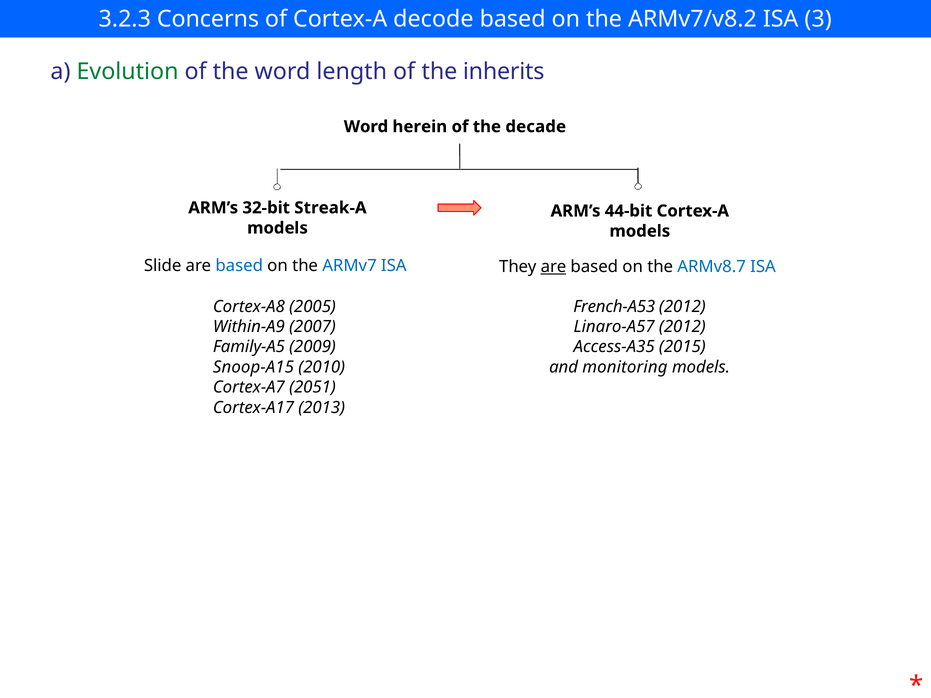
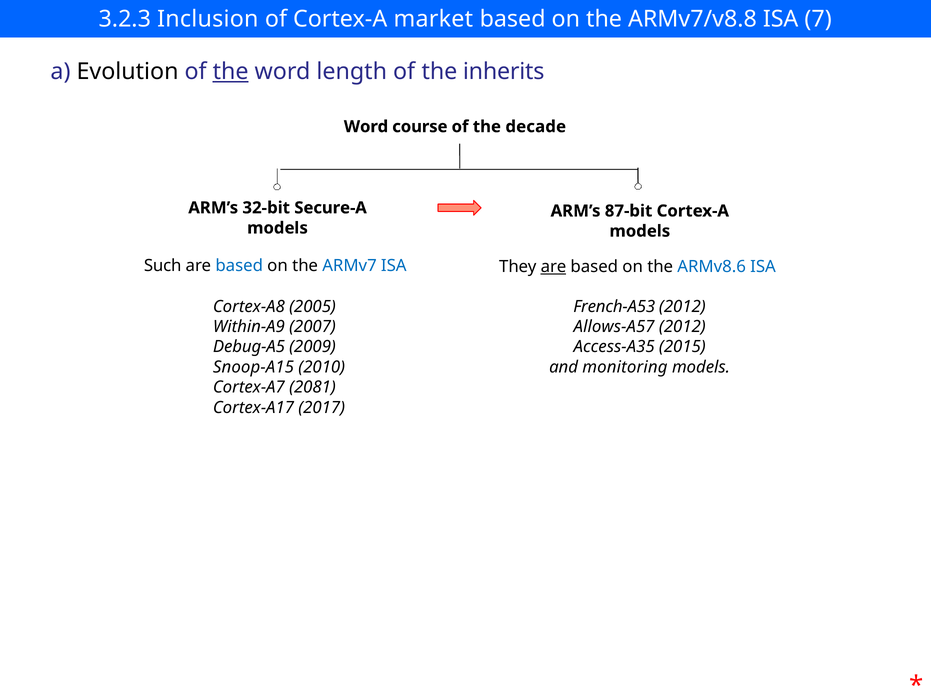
Concerns: Concerns -> Inclusion (208, 19)
decode: decode -> market (433, 19)
ARMv7/v8.2: ARMv7/v8.2 -> ARMv7/v8.8 (692, 19)
3: 3 -> 7 (818, 19)
Evolution colour: green -> black (128, 72)
the underline: none -> present (231, 72)
herein: herein -> course (420, 127)
Streak-A: Streak-A -> Secure-A (331, 208)
44-bit: 44-bit -> 87-bit (629, 211)
Slide: Slide -> Such (163, 266)
ARMv8.7: ARMv8.7 -> ARMv8.6 (712, 267)
Linaro-A57: Linaro-A57 -> Allows-A57 (614, 327)
Family-A5: Family-A5 -> Debug-A5 (249, 347)
2051: 2051 -> 2081 (312, 387)
2013: 2013 -> 2017 (322, 408)
